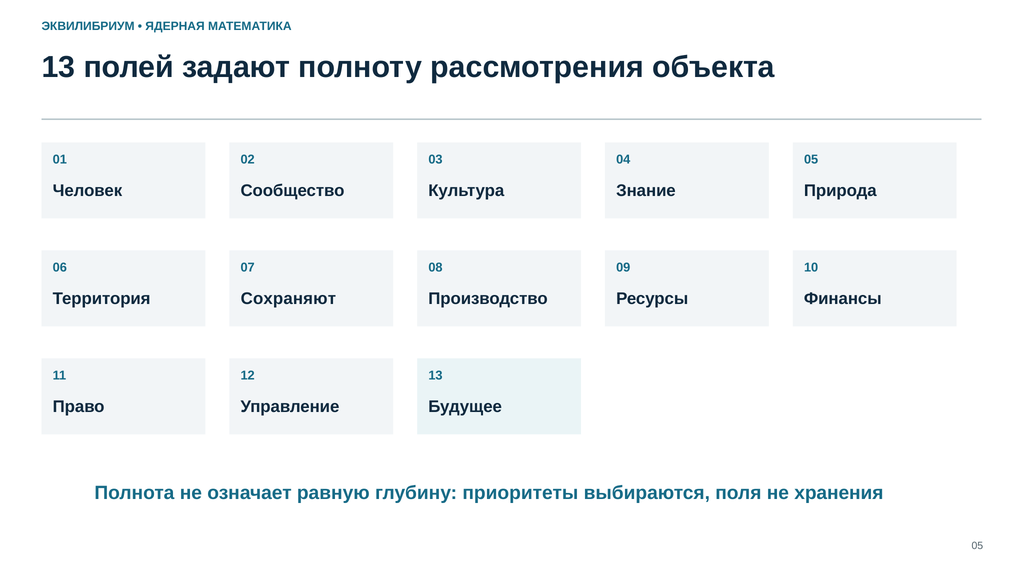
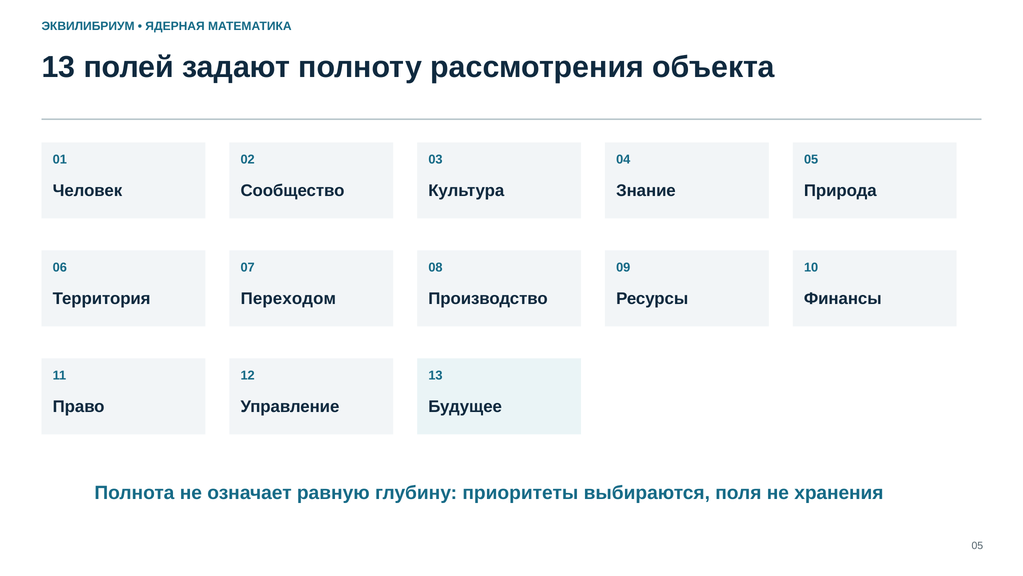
Сохраняют: Сохраняют -> Переходом (288, 298)
